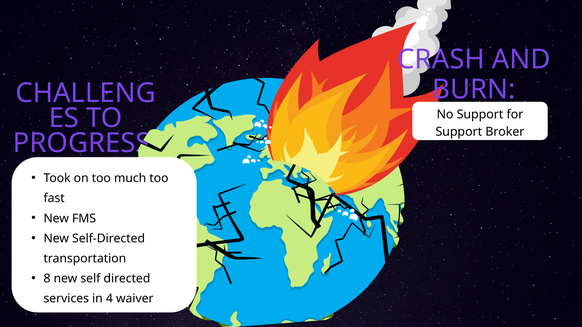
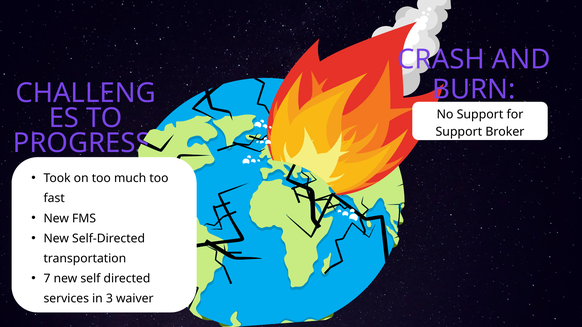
8: 8 -> 7 (47, 279)
4: 4 -> 3 (109, 299)
